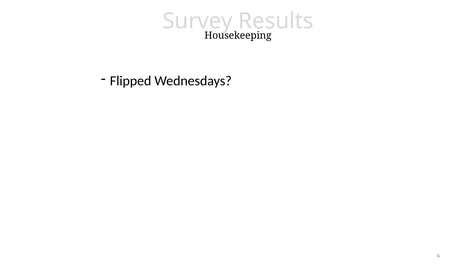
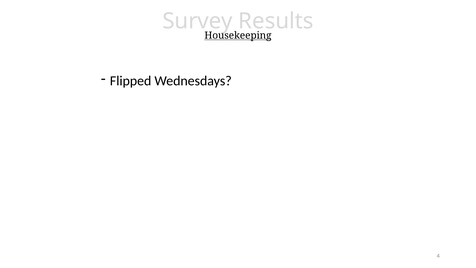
Housekeeping underline: none -> present (238, 36)
